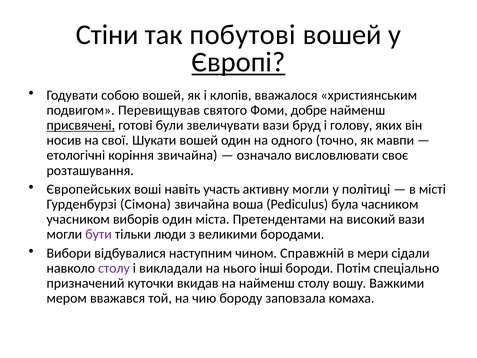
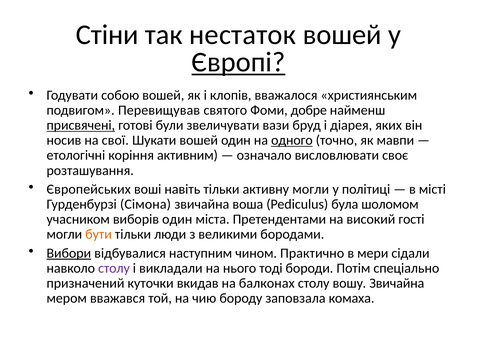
побутові: побутові -> нестаток (243, 35)
голову: голову -> діарея (351, 125)
одного underline: none -> present (292, 140)
коріння звичайна: звичайна -> активним (187, 155)
навіть участь: участь -> тільки (221, 189)
часником: часником -> шоломом (390, 204)
високий вази: вази -> гості (411, 219)
бути colour: purple -> orange (99, 234)
Вибори underline: none -> present (69, 253)
Справжній: Справжній -> Практично (312, 253)
інші: інші -> тоді (271, 268)
на найменш: найменш -> балконах (267, 283)
вошу Важкими: Важкими -> Звичайна (397, 283)
